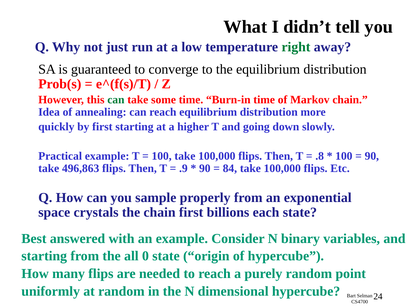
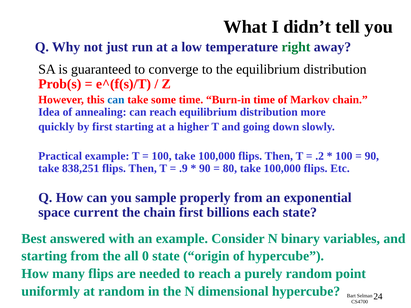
can colour: green -> blue (116, 100)
.8: .8 -> .2 (320, 156)
496,863: 496,863 -> 838,251 (81, 168)
84: 84 -> 80 (230, 168)
crystals: crystals -> current (96, 212)
